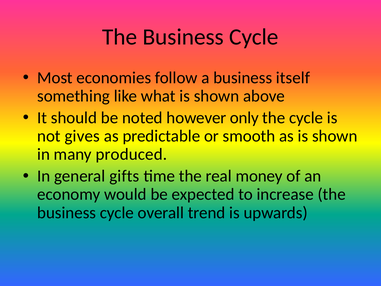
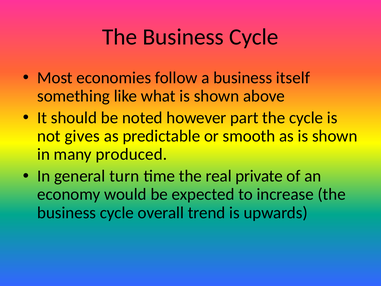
only: only -> part (244, 118)
gifts: gifts -> turn (124, 176)
money: money -> private (259, 176)
